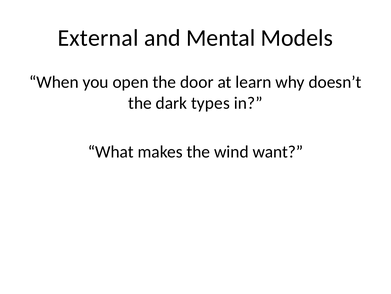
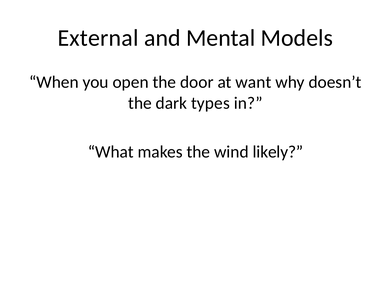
learn: learn -> want (253, 82)
want: want -> likely (278, 152)
